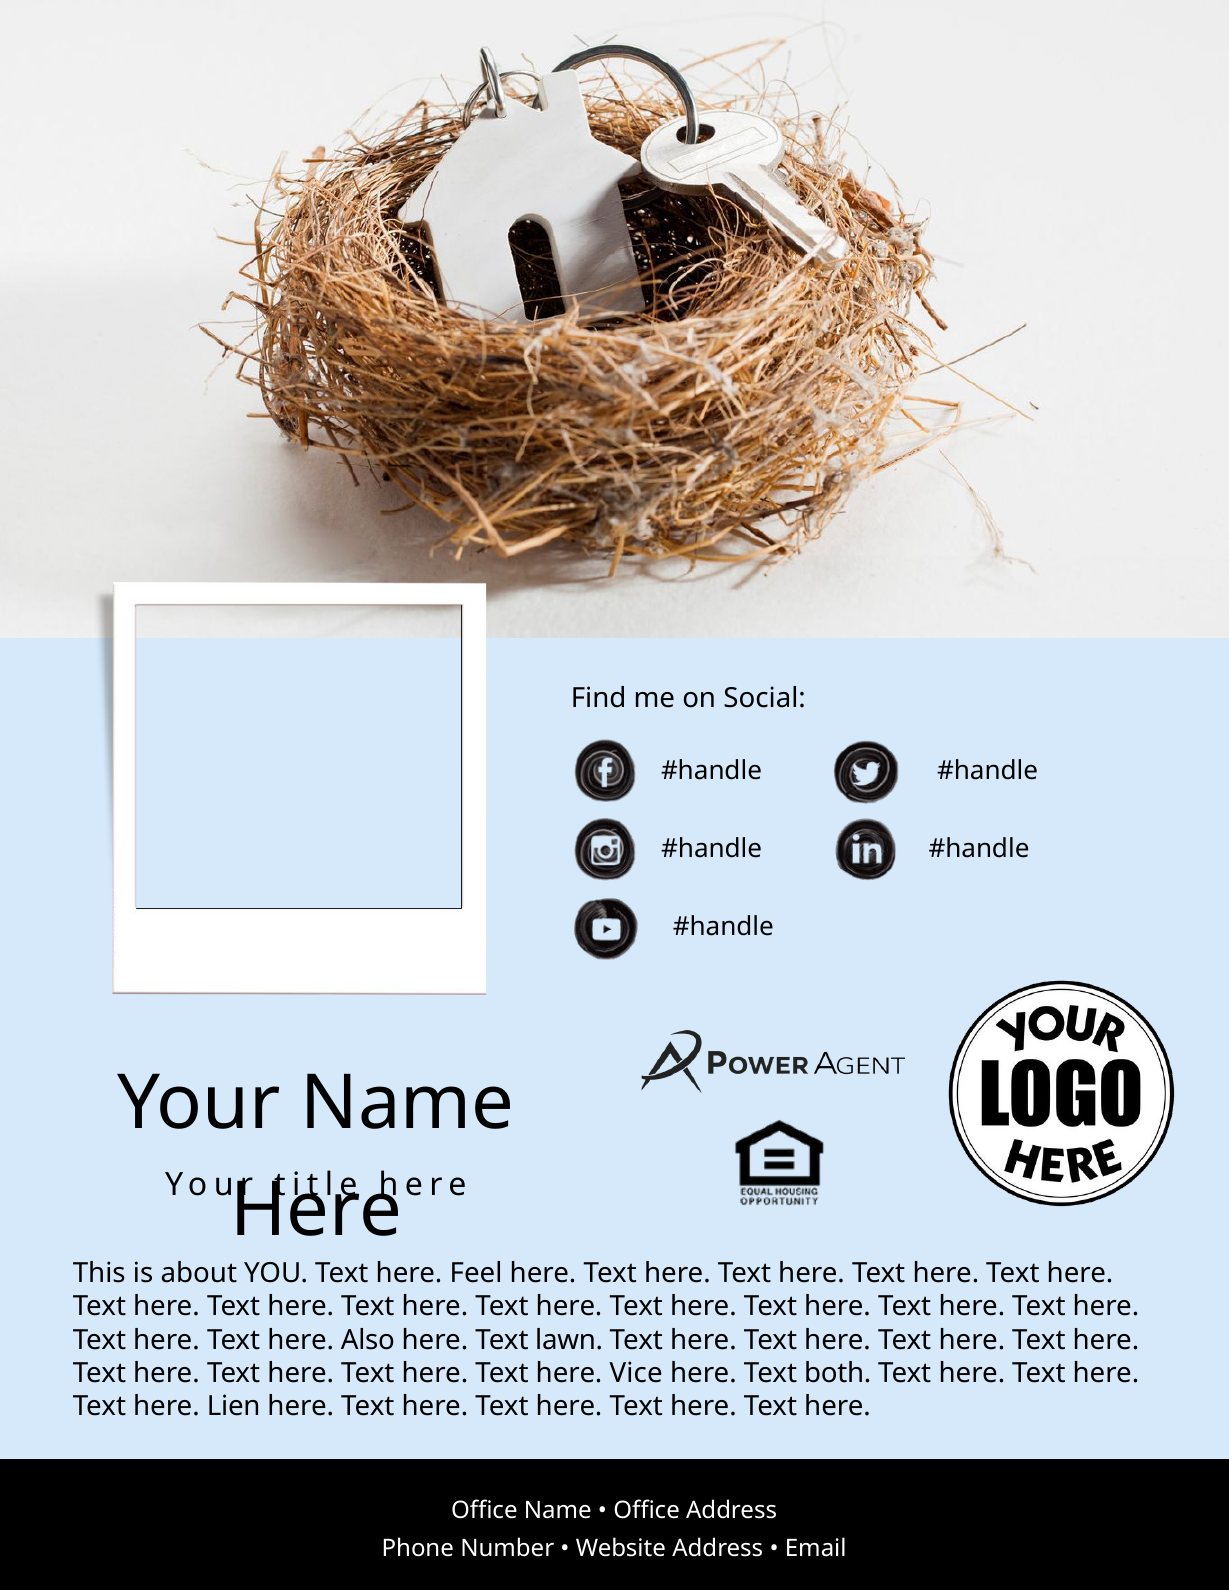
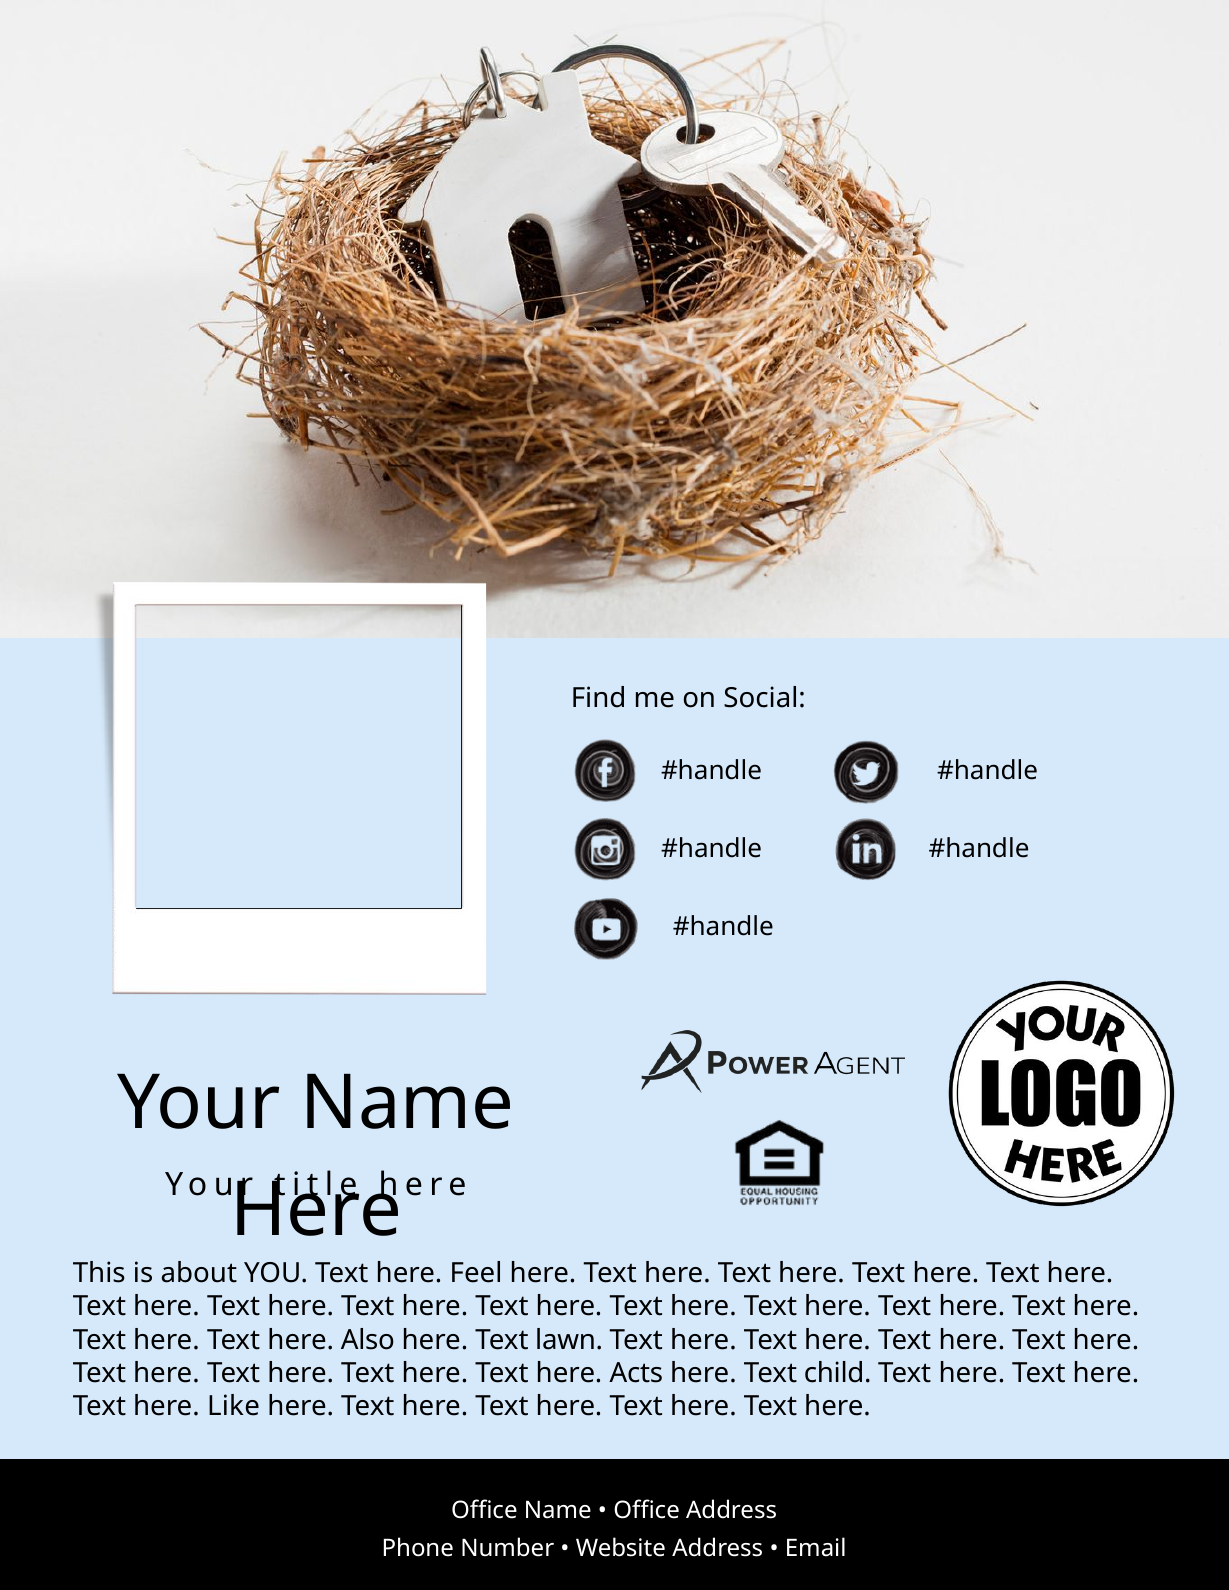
Vice: Vice -> Acts (636, 1374)
both: both -> child (838, 1374)
Lien: Lien -> Like (233, 1407)
